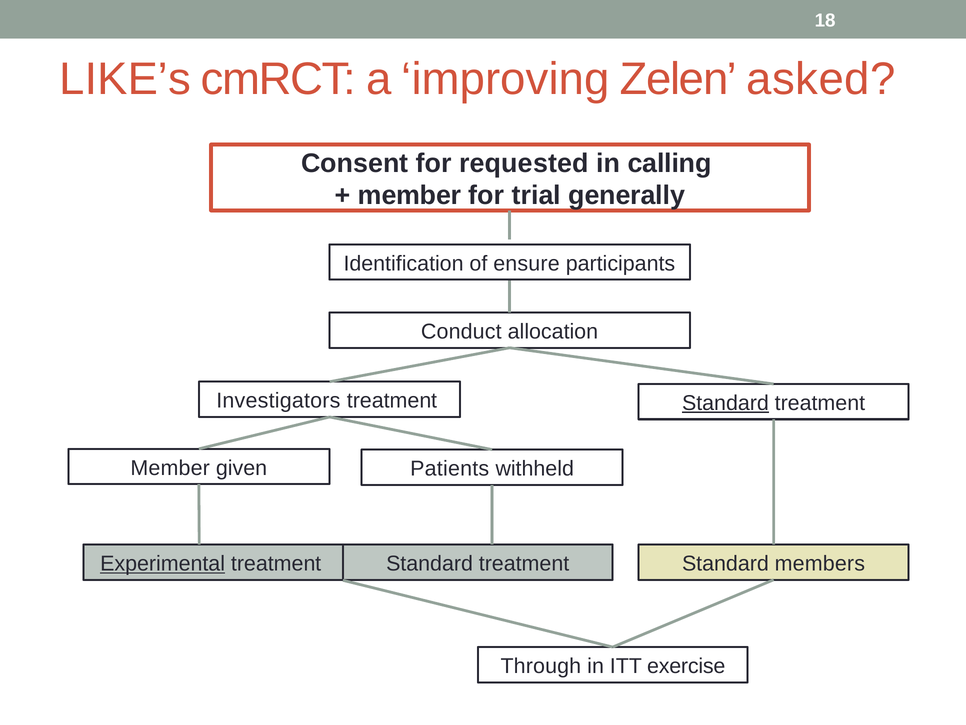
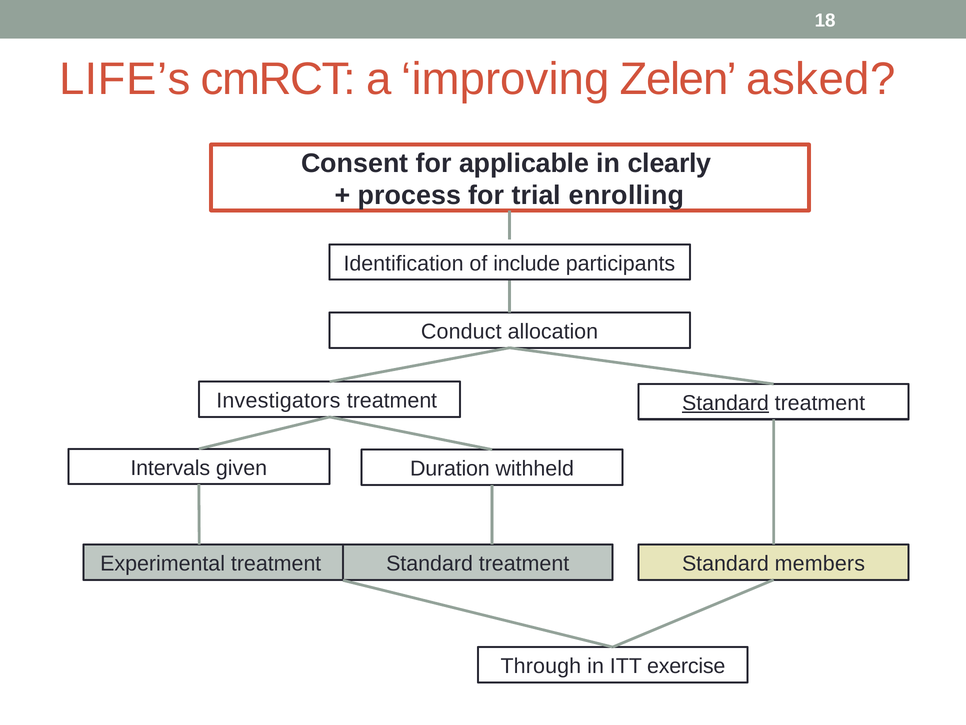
LIKE’s: LIKE’s -> LIFE’s (125, 79)
requested: requested -> applicable (524, 163)
calling: calling -> clearly (670, 163)
member: member -> process (409, 195)
generally: generally -> enrolling (627, 195)
ensure: ensure -> include (527, 263)
Member: Member -> Intervals (170, 468)
Patients: Patients -> Duration (450, 468)
Experimental underline: present -> none (163, 563)
